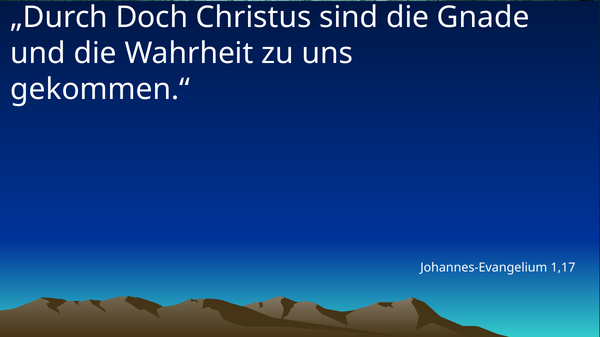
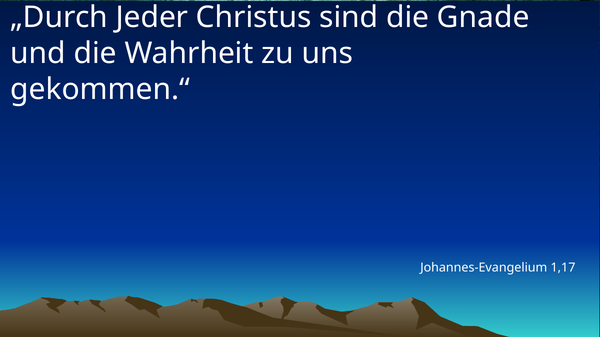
Doch: Doch -> Jeder (152, 18)
